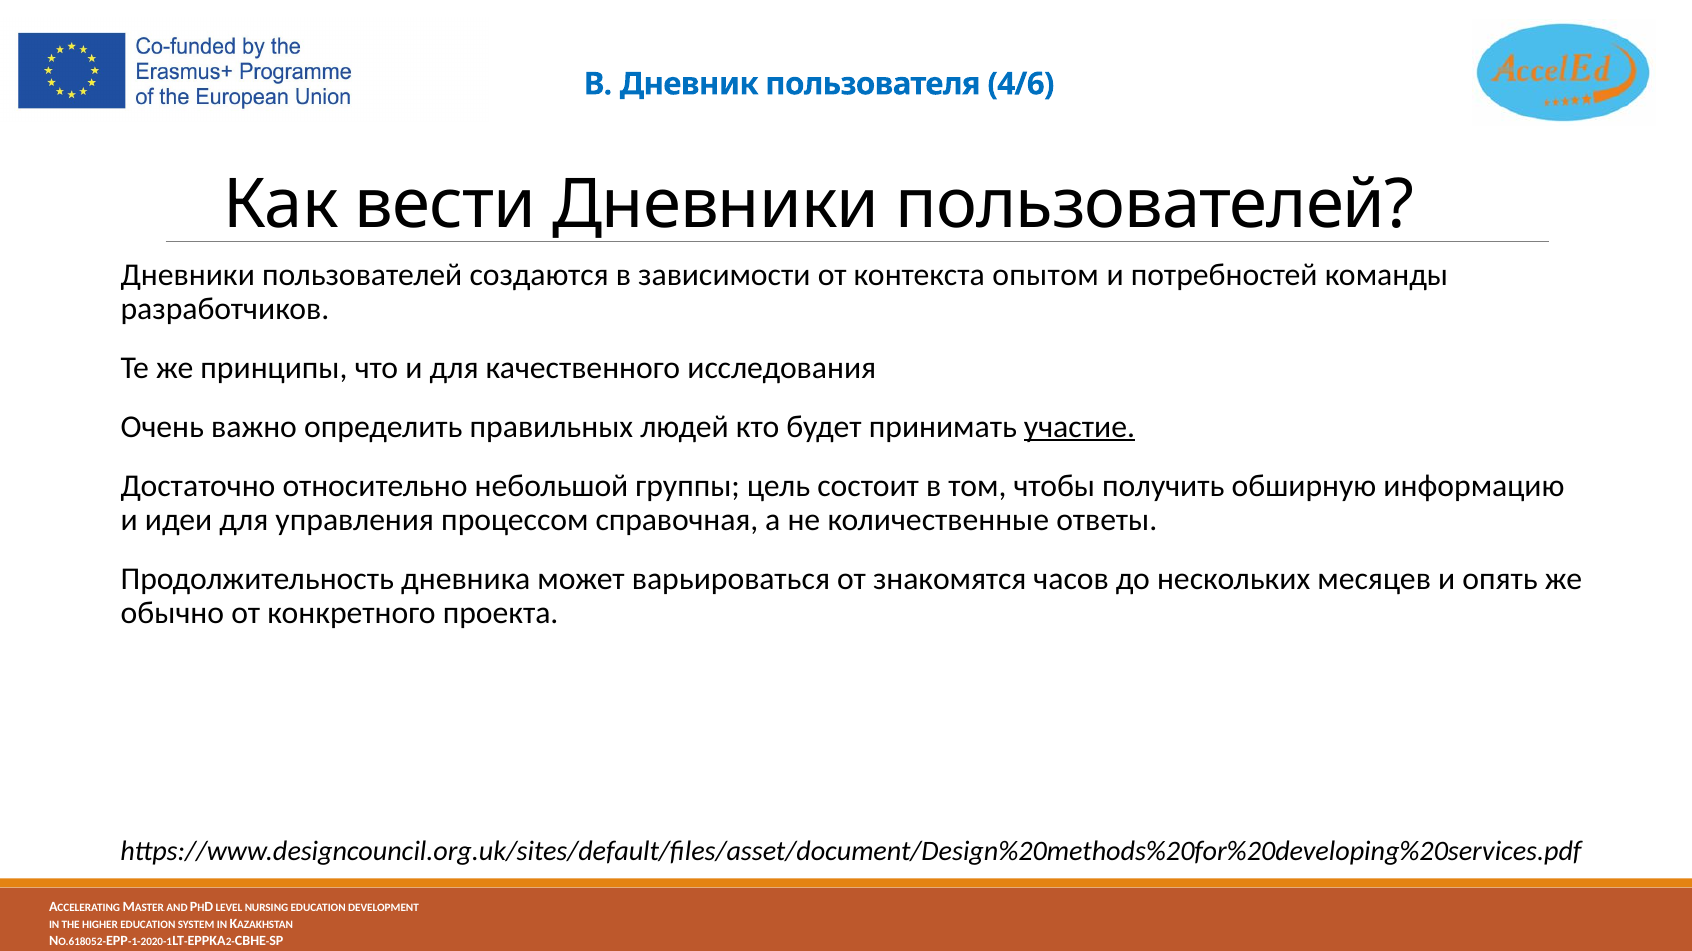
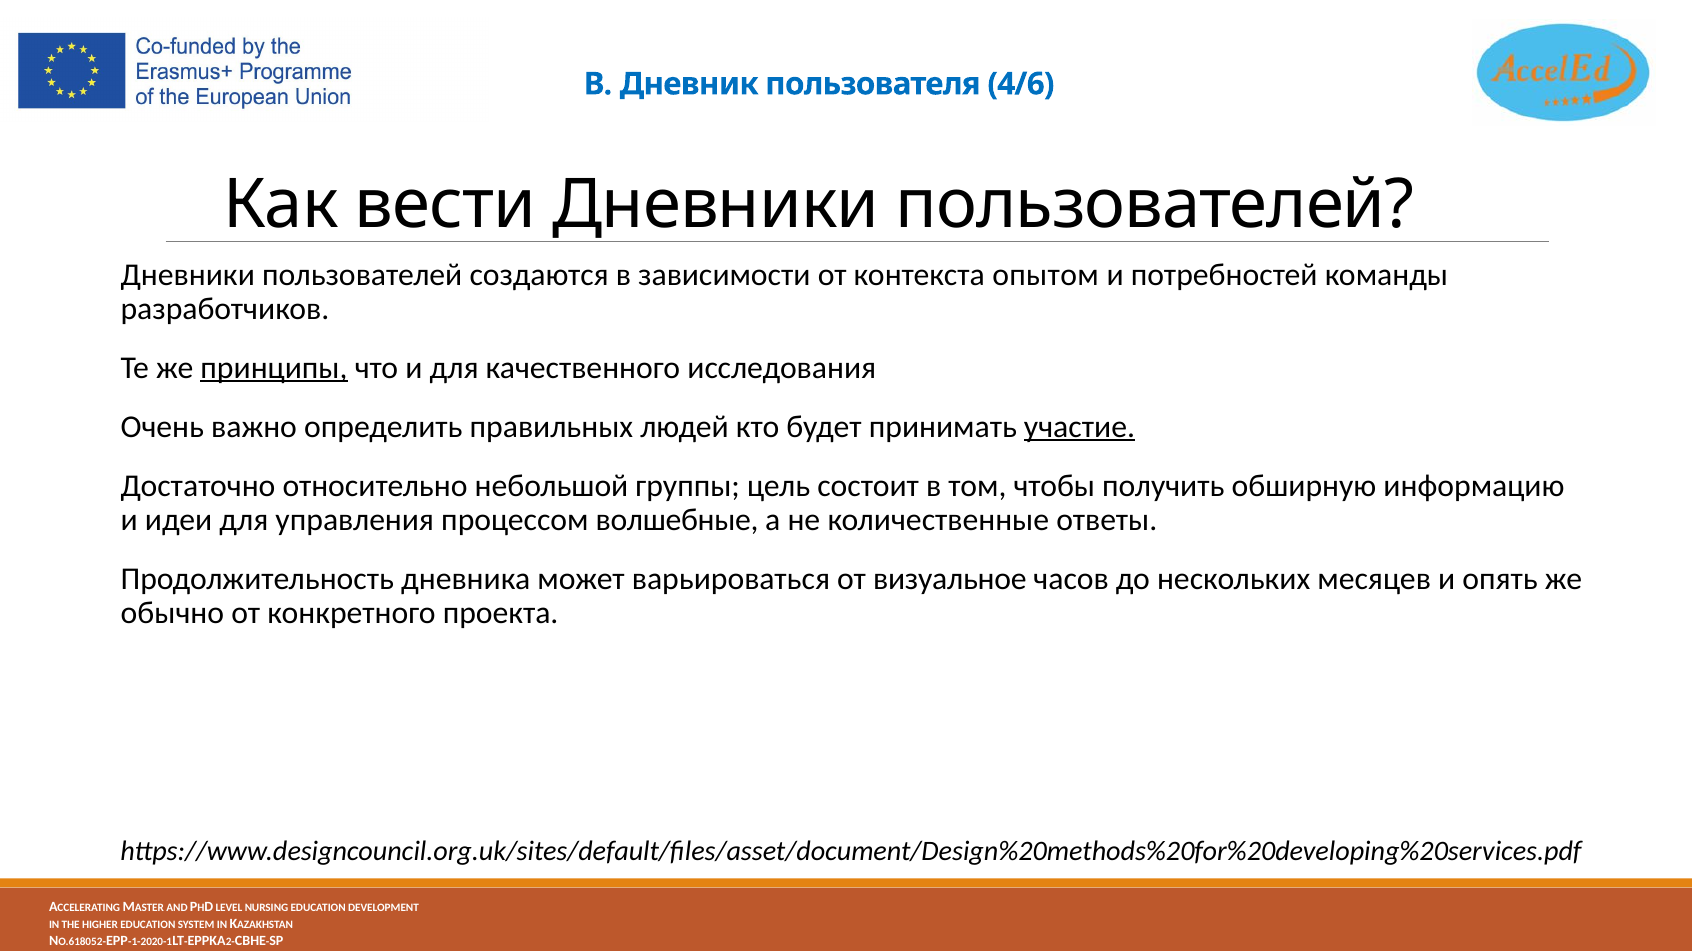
принципы underline: none -> present (274, 368)
справочная: справочная -> волшебные (677, 520)
знакомятся: знакомятся -> визуальное (950, 579)
